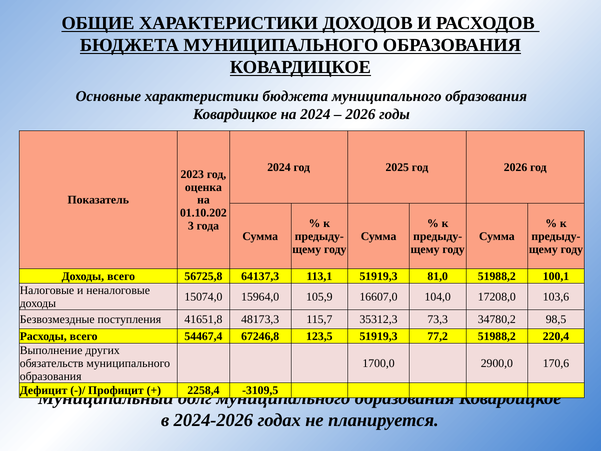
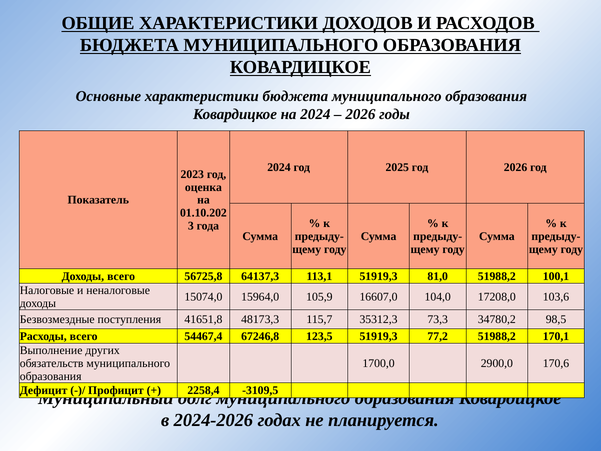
220,4: 220,4 -> 170,1 (556, 336)
